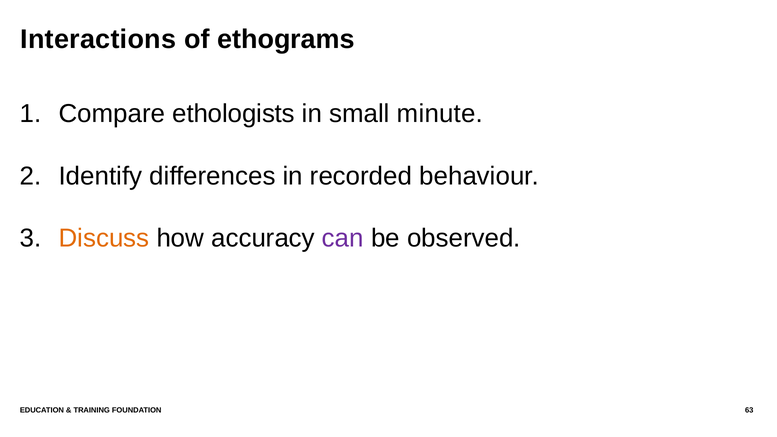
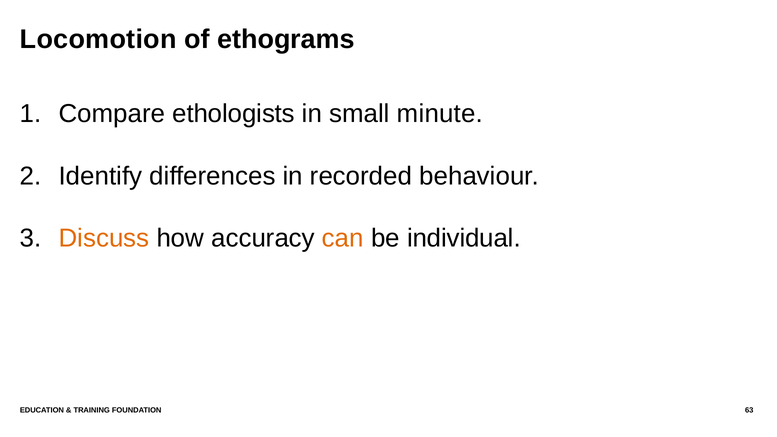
Interactions: Interactions -> Locomotion (98, 39)
can colour: purple -> orange (343, 238)
observed: observed -> individual (464, 238)
